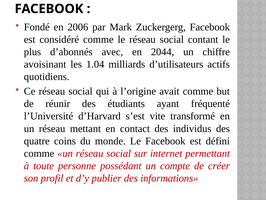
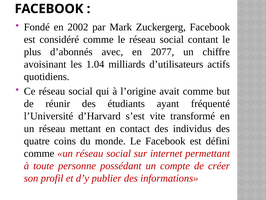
2006: 2006 -> 2002 (78, 27)
2044: 2044 -> 2077 (163, 52)
